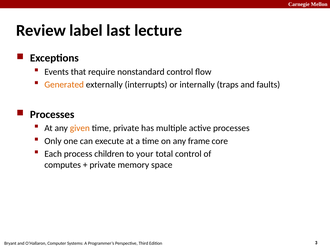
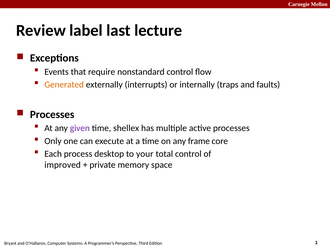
given colour: orange -> purple (80, 128)
time private: private -> shellex (126, 128)
children: children -> desktop (109, 154)
computes: computes -> improved (63, 165)
